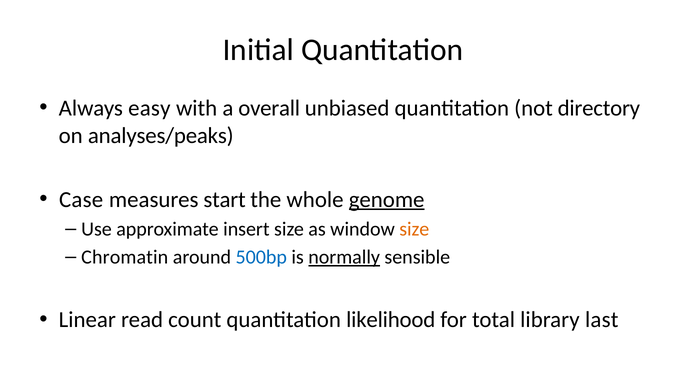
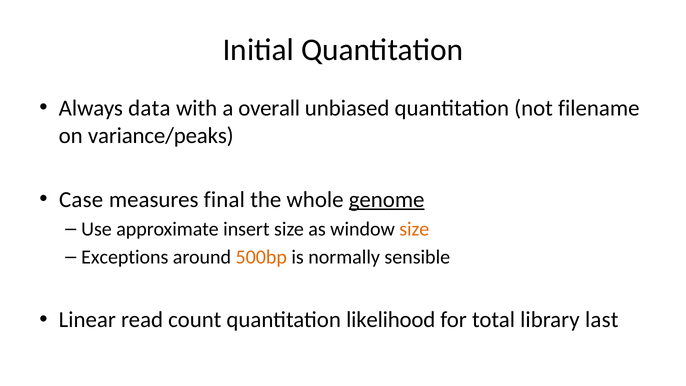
easy: easy -> data (149, 108)
directory: directory -> filename (599, 108)
analyses/peaks: analyses/peaks -> variance/peaks (161, 135)
start: start -> final (224, 200)
Chromatin: Chromatin -> Exceptions (125, 257)
500bp colour: blue -> orange (261, 257)
normally underline: present -> none (344, 257)
